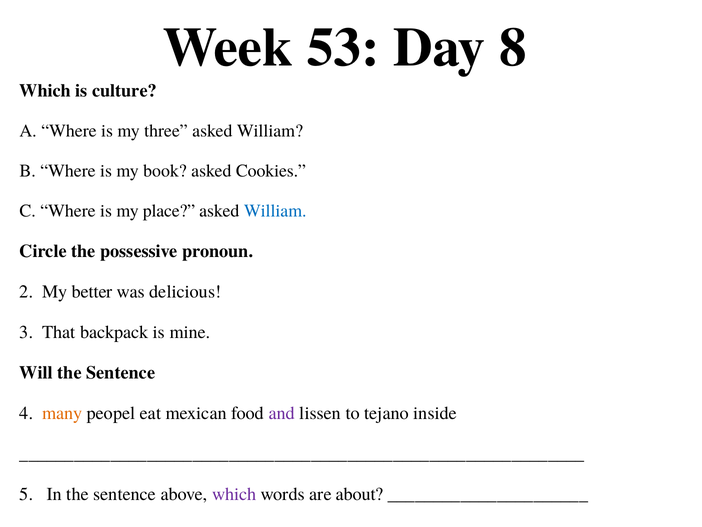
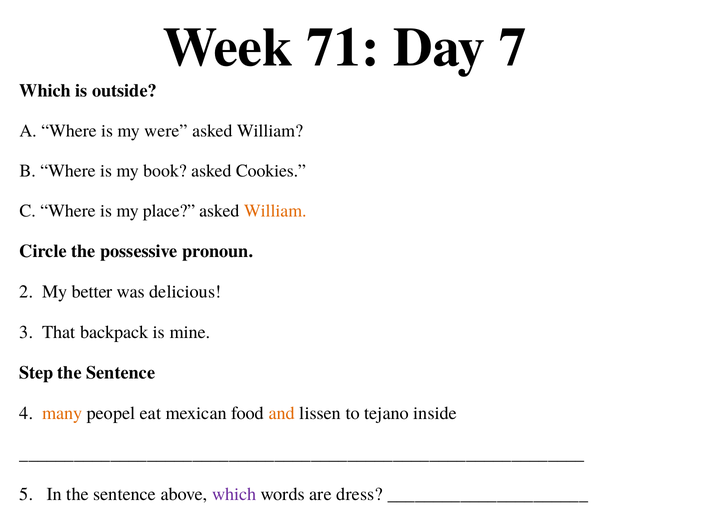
53: 53 -> 71 (343, 48)
8: 8 -> 7 (513, 48)
culture: culture -> outside (124, 91)
three: three -> were (166, 131)
William colour: blue -> orange (275, 211)
Will: Will -> Step (36, 372)
and colour: purple -> orange (282, 413)
about: about -> dress (360, 494)
